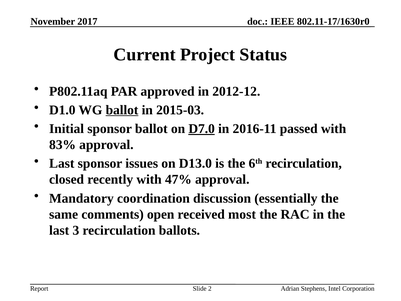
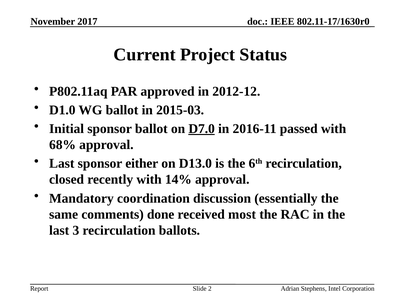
ballot underline: present -> none (122, 110)
83%: 83% -> 68% (63, 145)
issues: issues -> either (142, 163)
47%: 47% -> 14% (178, 179)
open: open -> done (161, 214)
